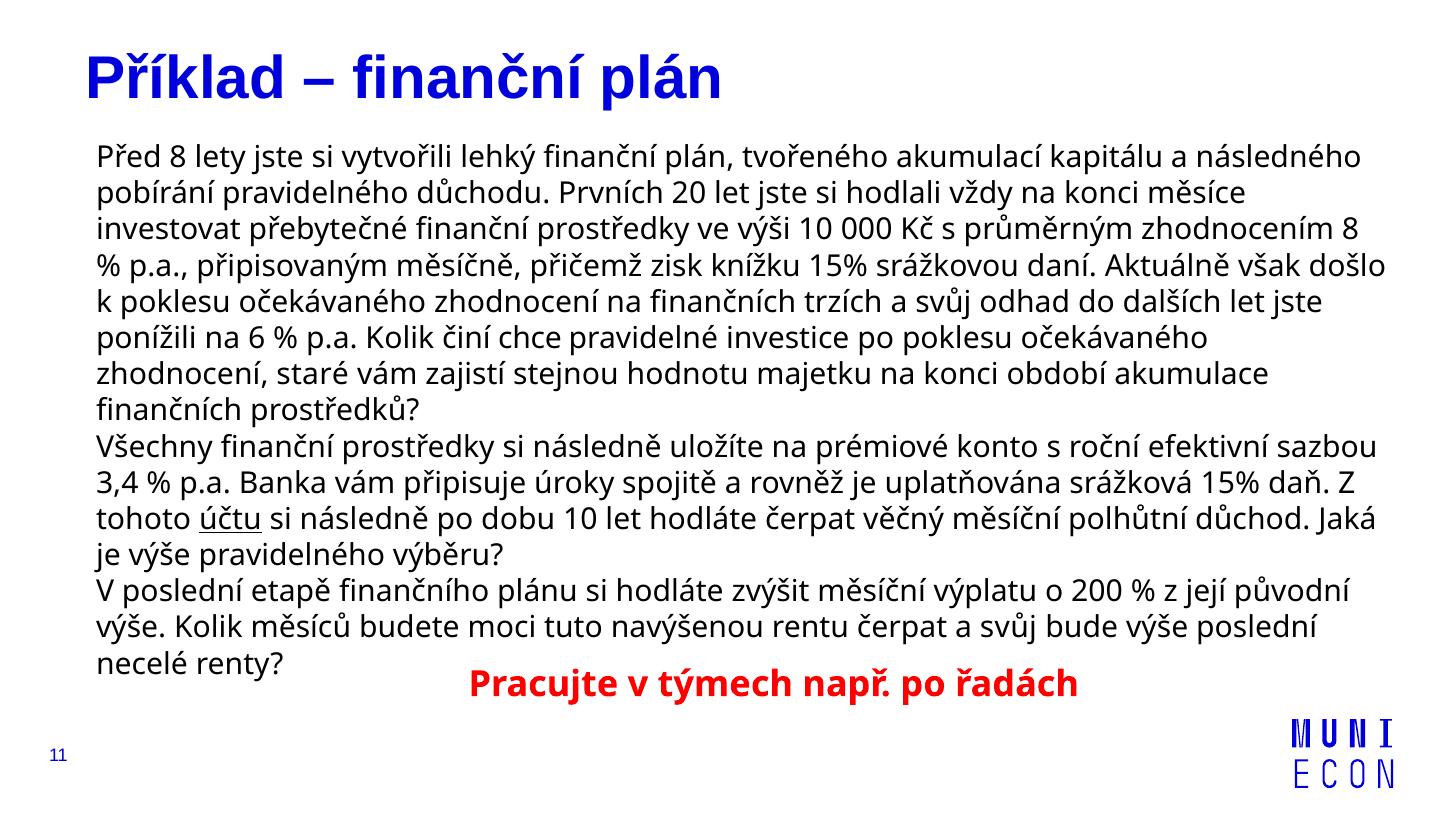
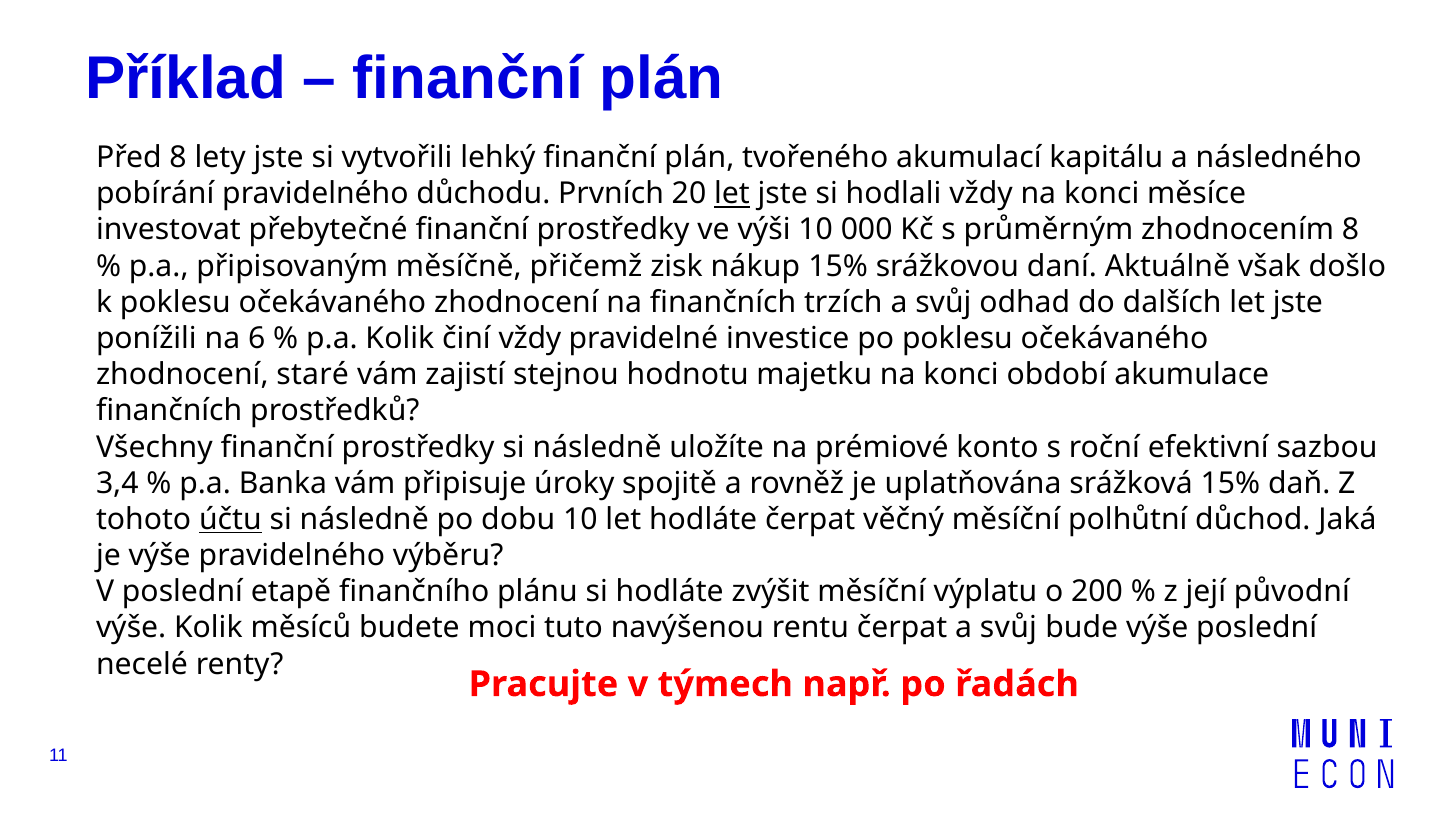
let underline: none -> present (732, 194)
knížku: knížku -> nákup (755, 266)
činí chce: chce -> vždy (530, 338)
